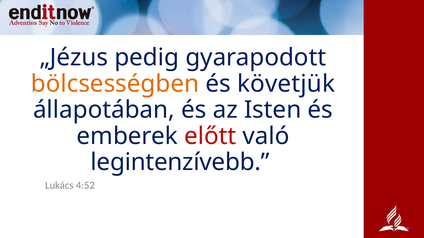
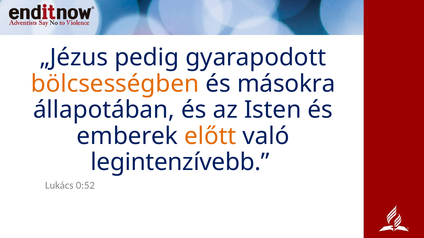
követjük: követjük -> másokra (286, 84)
előtt colour: red -> orange (210, 136)
4:52: 4:52 -> 0:52 (85, 186)
